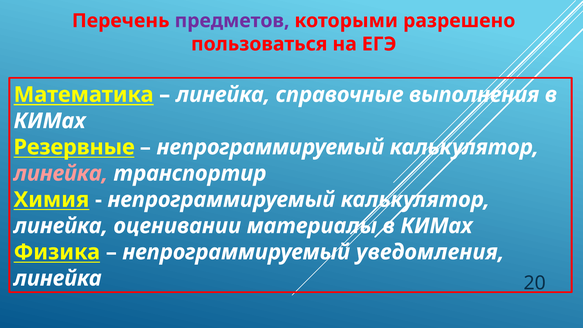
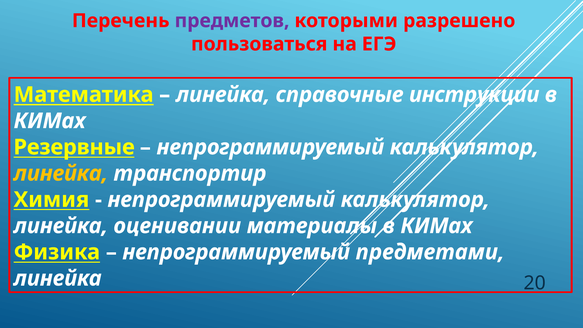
выполнения: выполнения -> инструкции (474, 95)
линейка colour: pink -> yellow (61, 173)
уведомления: уведомления -> предметами (430, 252)
